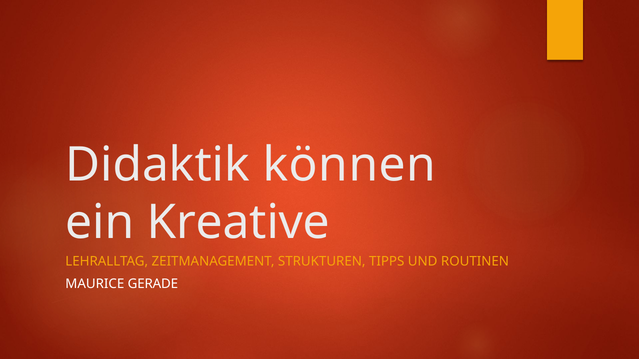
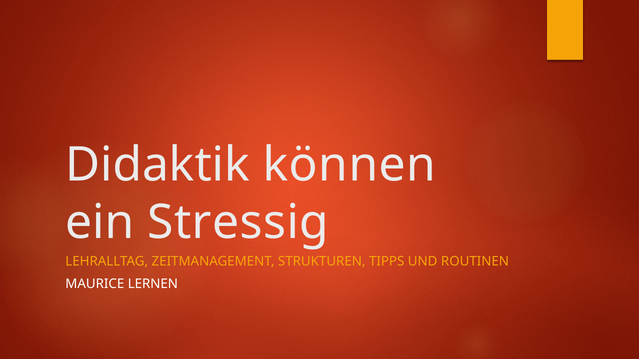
Kreative: Kreative -> Stressig (238, 223)
GERADE: GERADE -> LERNEN (153, 284)
